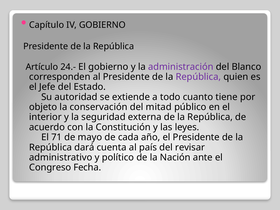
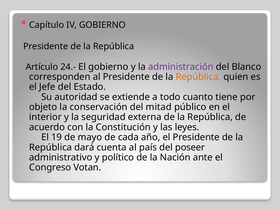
República colour: purple -> orange (198, 77)
71: 71 -> 19 (57, 137)
revisar: revisar -> poseer (190, 147)
Fecha: Fecha -> Votan (87, 167)
